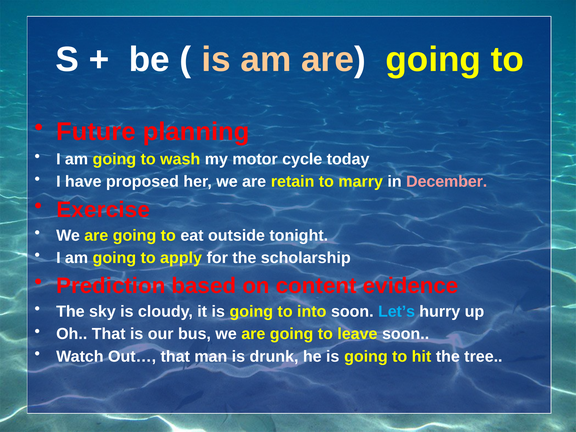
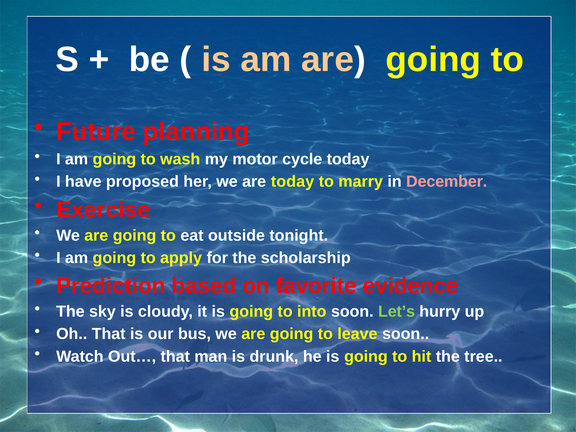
are retain: retain -> today (293, 182)
content: content -> favorite (316, 286)
Let’s colour: light blue -> light green (397, 312)
